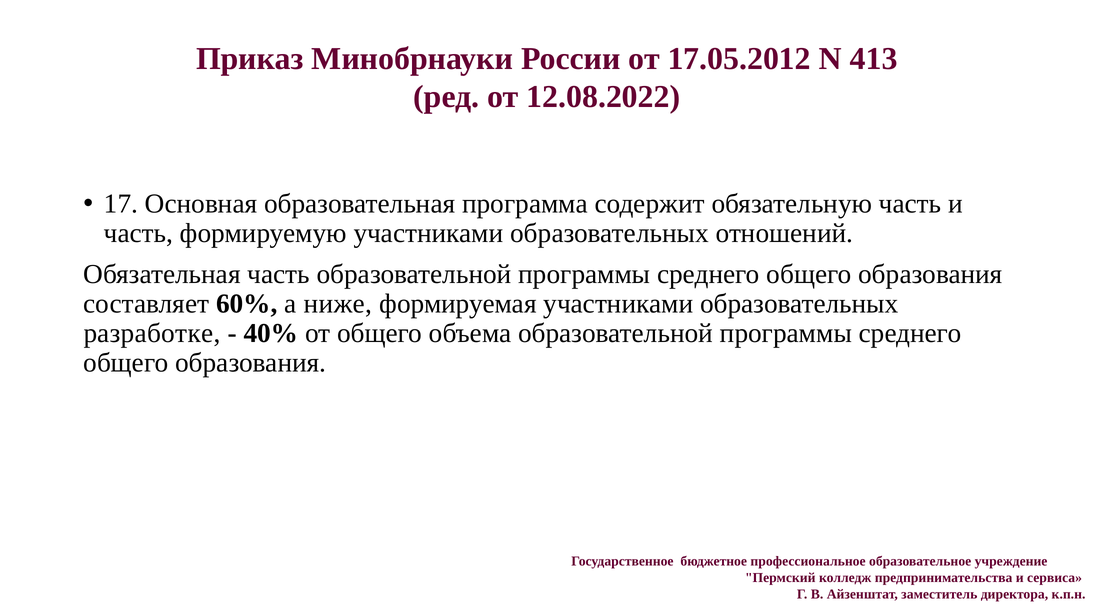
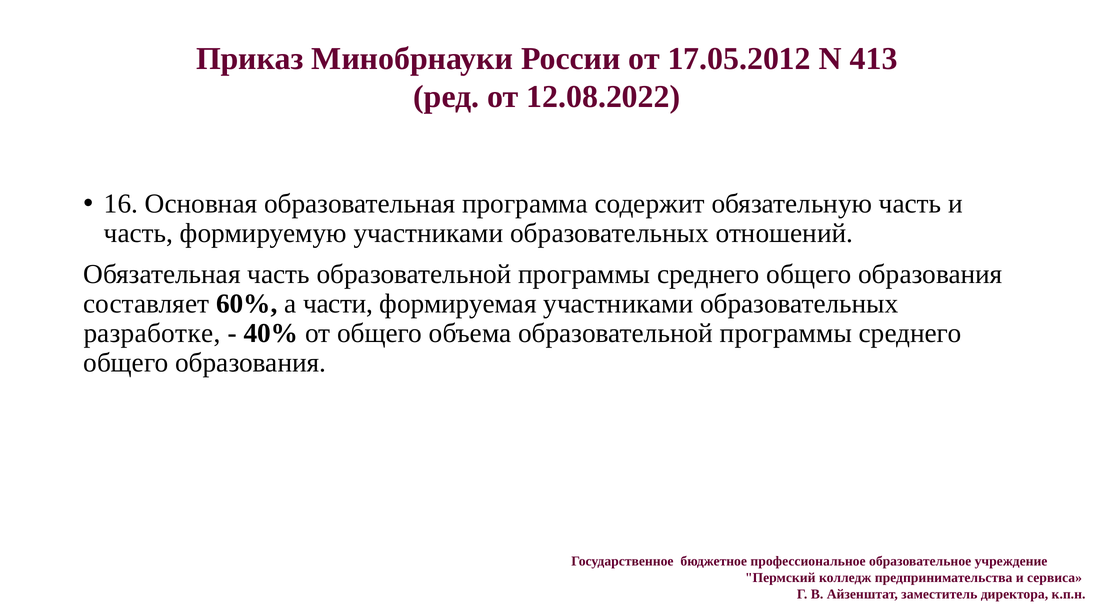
17: 17 -> 16 (121, 204)
ниже: ниже -> части (338, 304)
